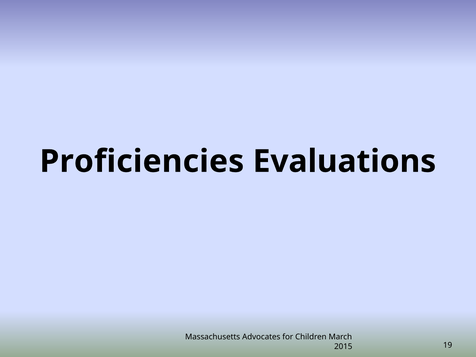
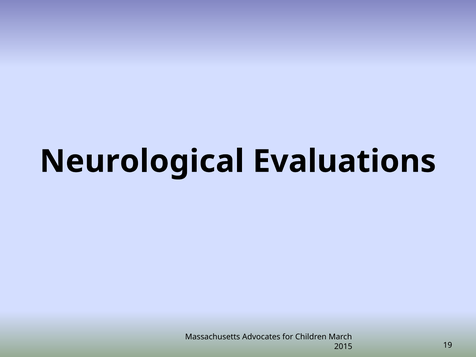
Proficiencies: Proficiencies -> Neurological (142, 161)
